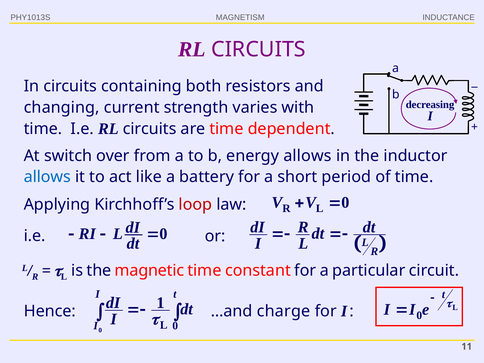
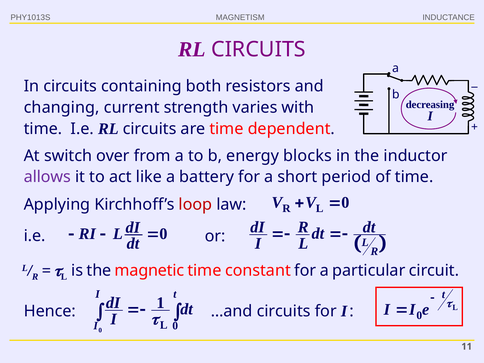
energy allows: allows -> blocks (308, 156)
allows colour: blue -> purple (47, 177)
…and charge: charge -> circuits (284, 311)
